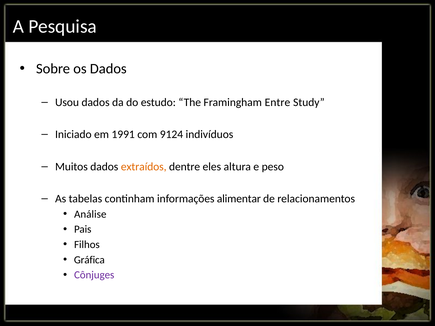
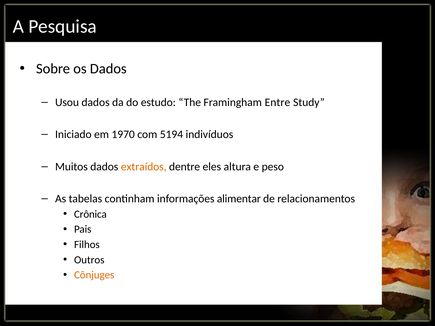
1991: 1991 -> 1970 (123, 135)
9124: 9124 -> 5194 (171, 135)
Análise: Análise -> Crônica (90, 214)
Gráfica: Gráfica -> Outros (89, 260)
Cônjuges colour: purple -> orange (94, 275)
